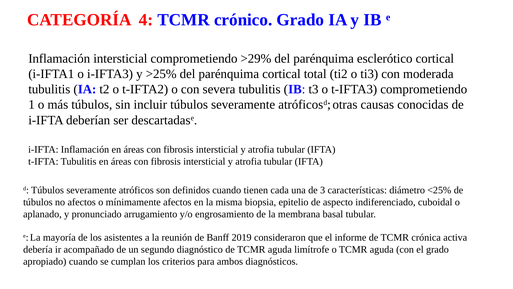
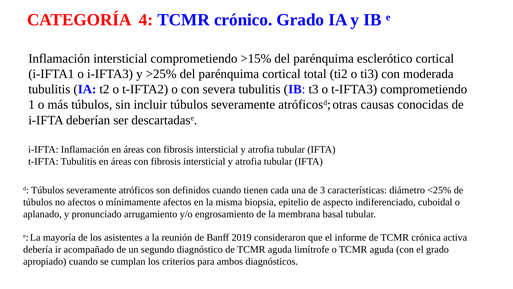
>29%: >29% -> >15% (256, 58)
